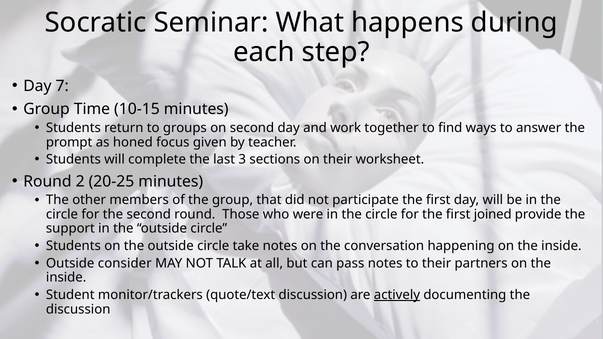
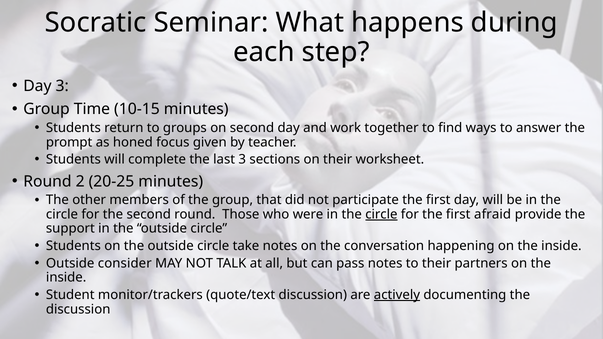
Day 7: 7 -> 3 (62, 86)
circle underline: none -> present (381, 214)
joined: joined -> afraid (493, 214)
